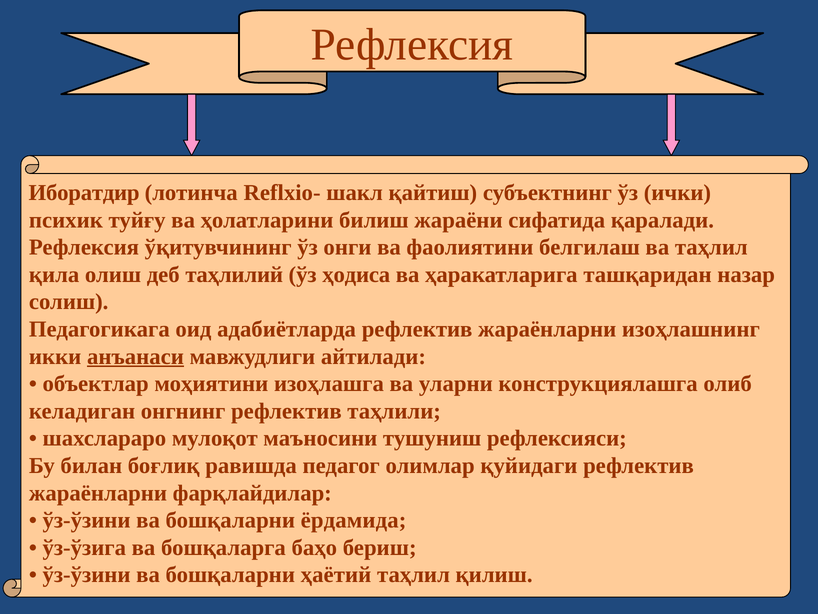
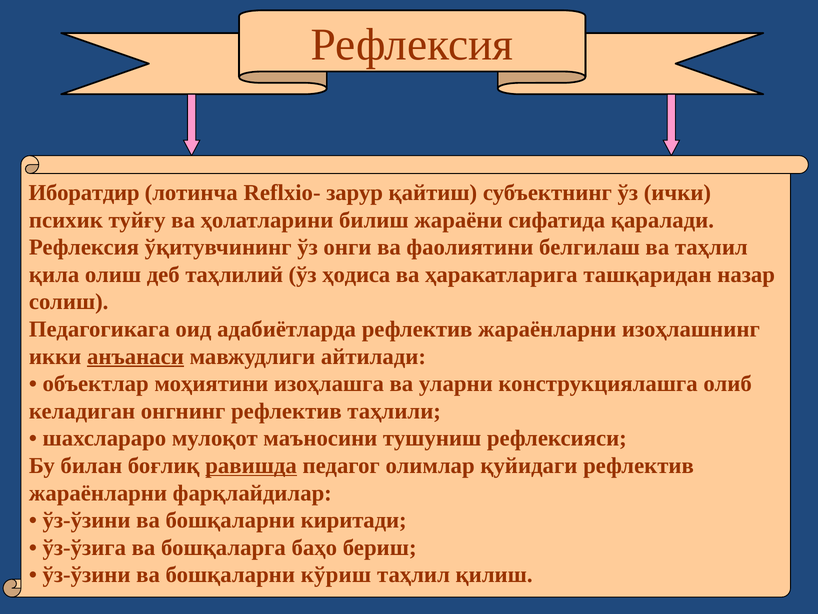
шакл: шакл -> зарур (355, 193)
равишда underline: none -> present (251, 465)
ёрдамида: ёрдамида -> киритади (354, 520)
ҳаётий: ҳаётий -> кўриш (336, 574)
